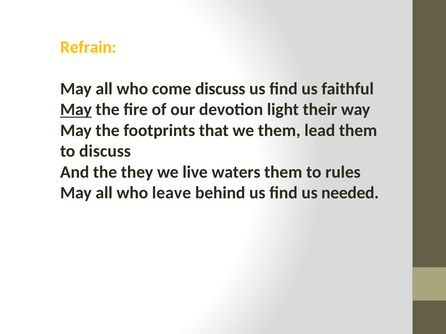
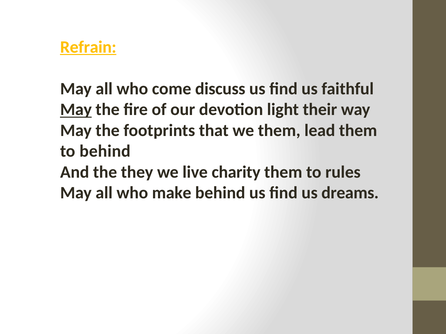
Refrain underline: none -> present (88, 47)
to discuss: discuss -> behind (105, 151)
waters: waters -> charity (236, 172)
leave: leave -> make (172, 193)
needed: needed -> dreams (350, 193)
